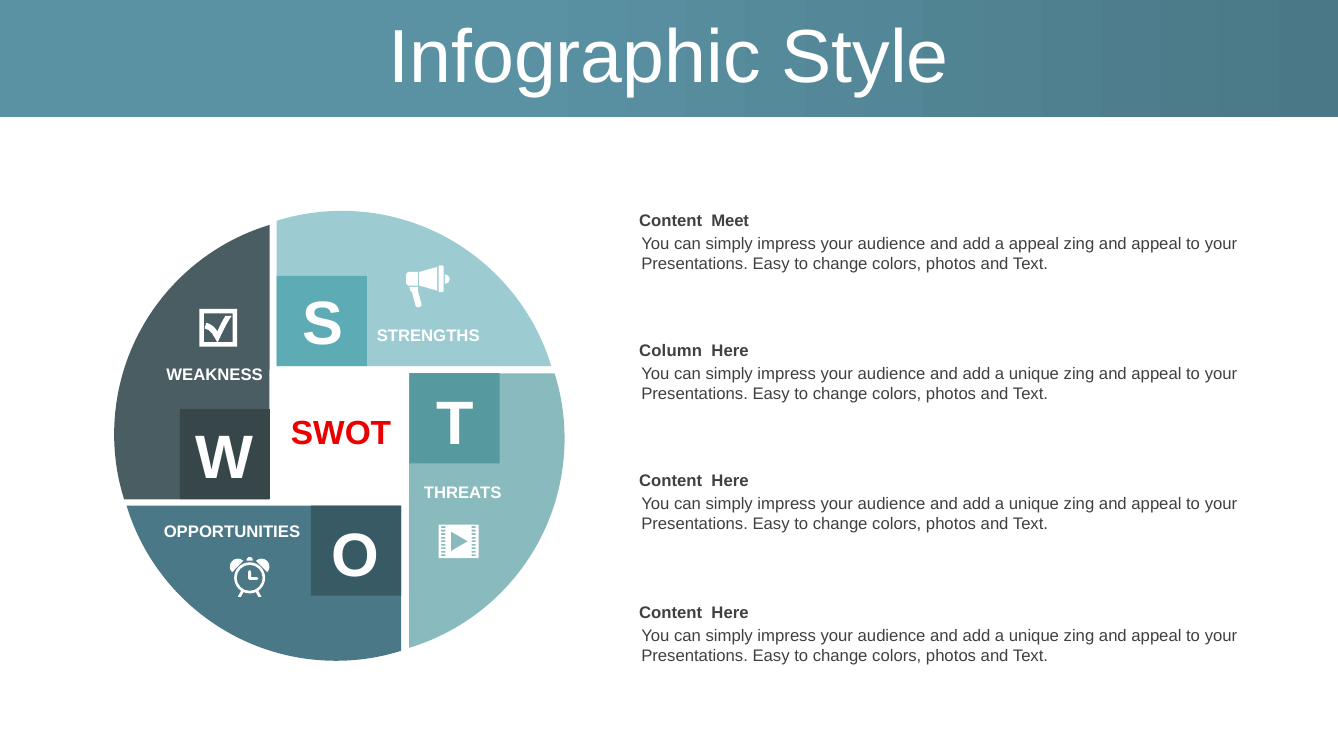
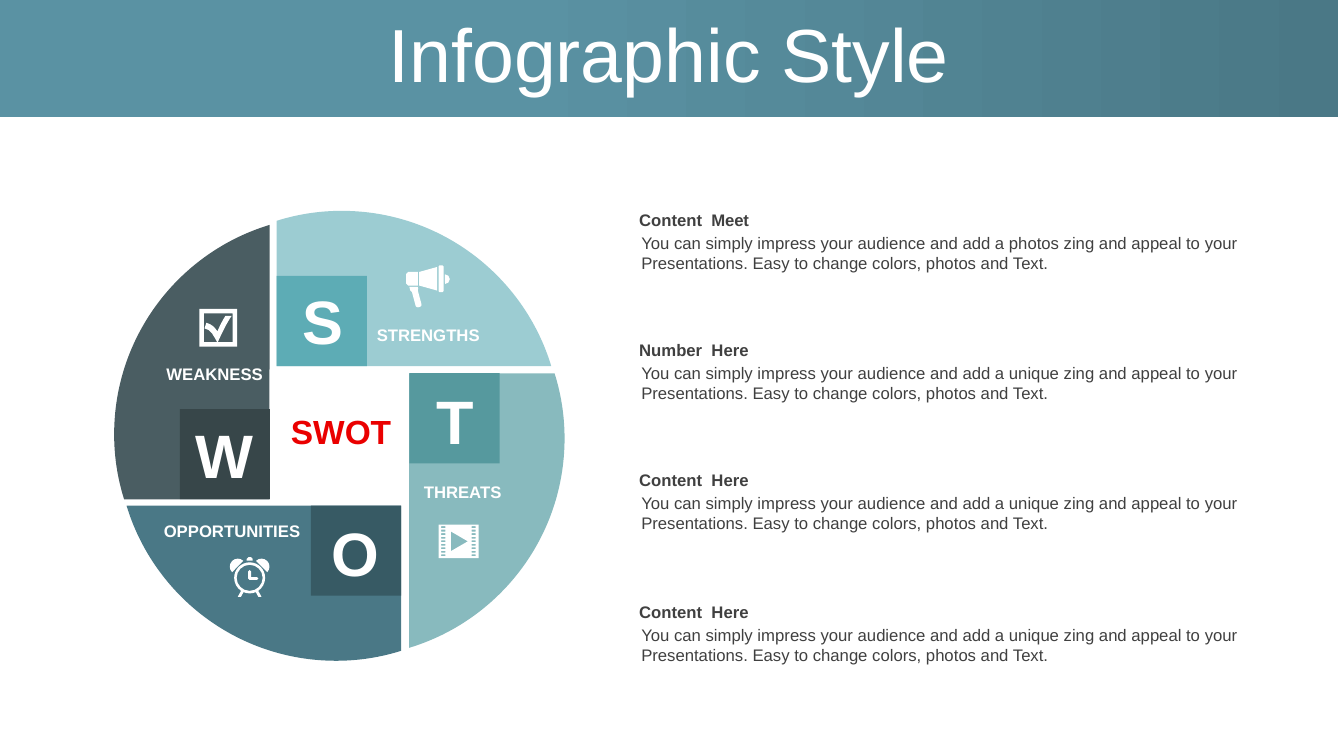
a appeal: appeal -> photos (1034, 244)
Column: Column -> Number (671, 351)
